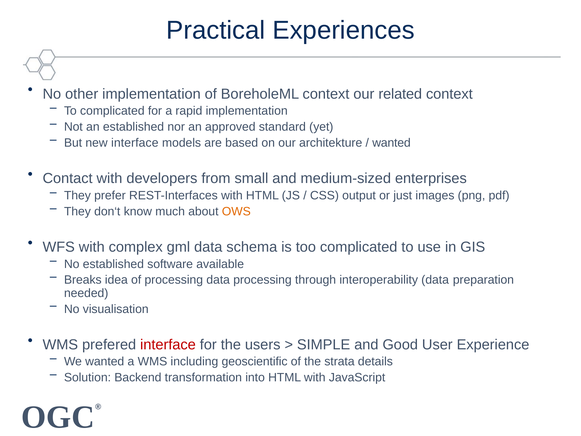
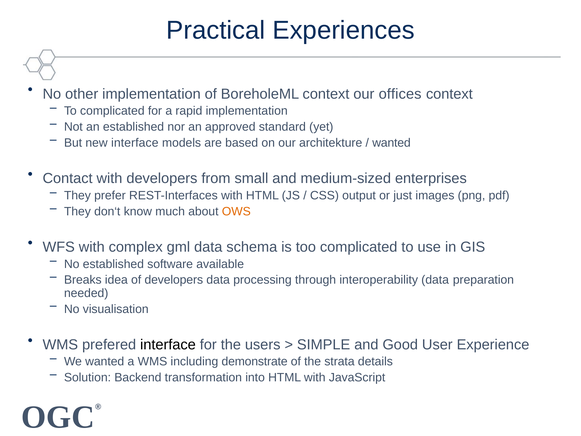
related: related -> offices (400, 94)
of processing: processing -> developers (174, 280)
interface colour: red -> black (168, 344)
geoscientific: geoscientific -> demonstrate (255, 361)
